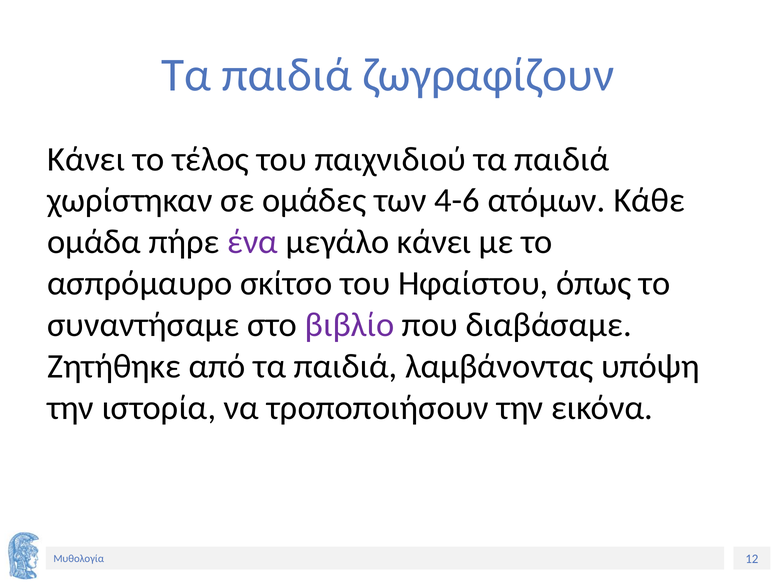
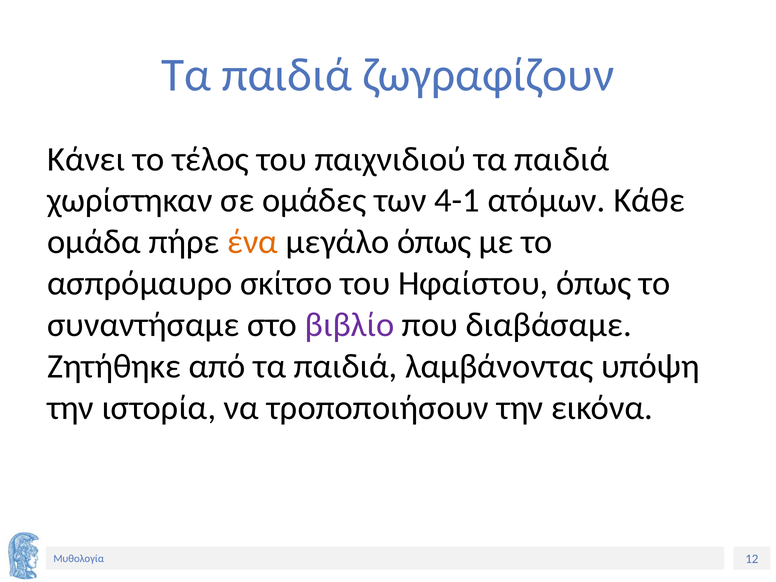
4-6: 4-6 -> 4-1 (457, 201)
ένα colour: purple -> orange (253, 242)
μεγάλο κάνει: κάνει -> όπως (434, 242)
